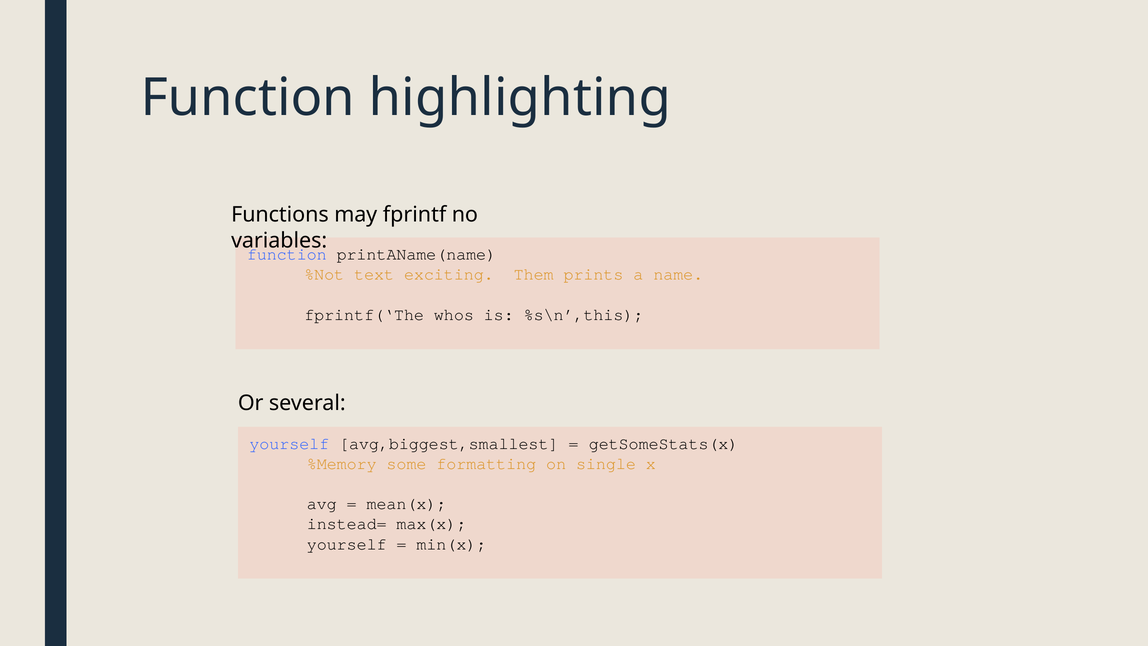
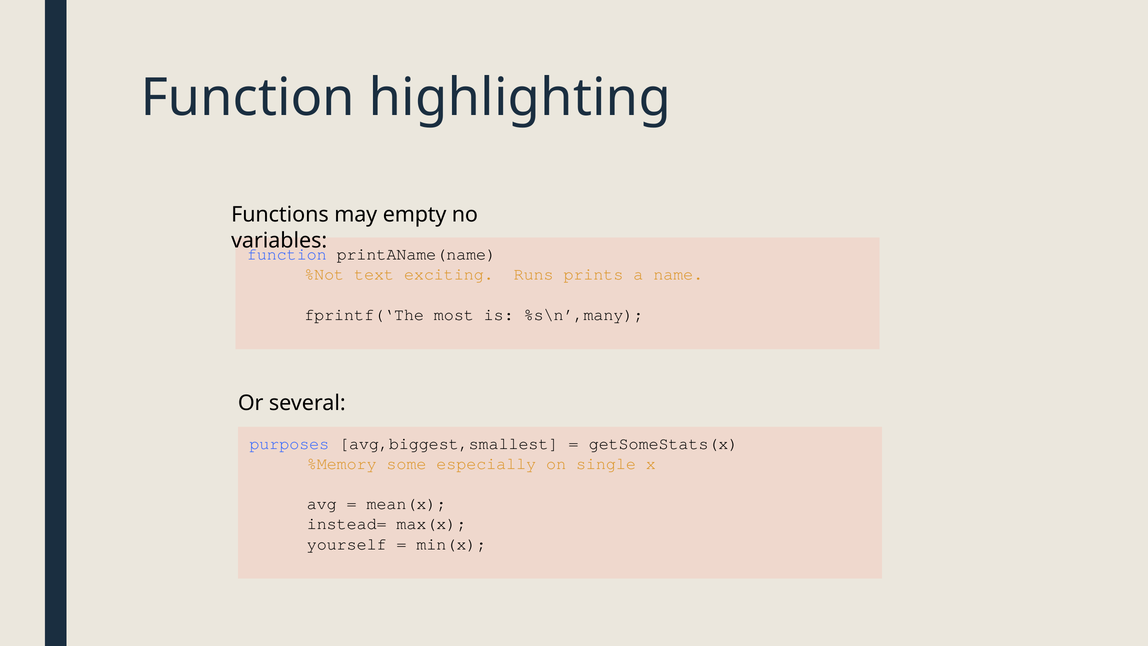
fprintf: fprintf -> empty (415, 215)
Them: Them -> Runs (534, 274)
whos: whos -> most (454, 314)
%s\n’,this: %s\n’,this -> %s\n’,many (584, 314)
yourself: yourself -> purposes (289, 444)
formatting: formatting -> especially (486, 464)
